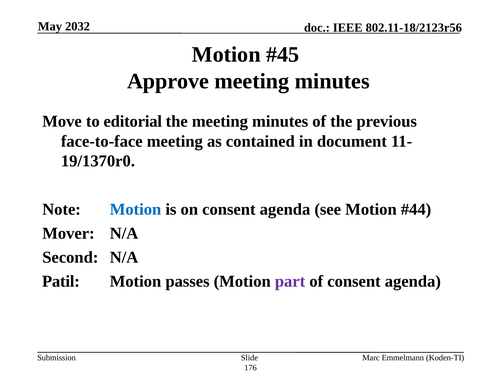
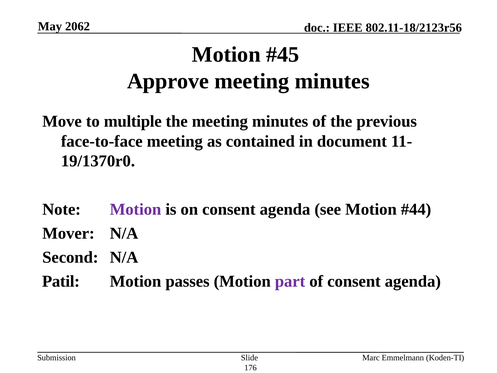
2032: 2032 -> 2062 (78, 26)
editorial: editorial -> multiple (133, 121)
Motion colour: blue -> purple (136, 209)
